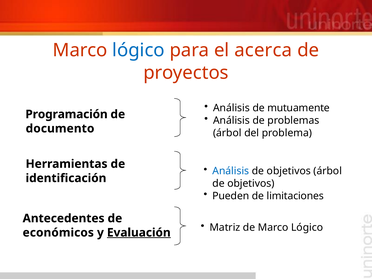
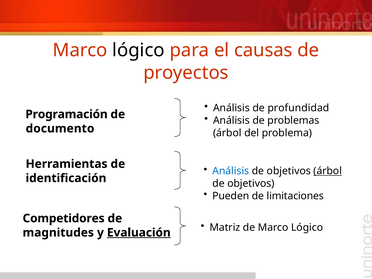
lógico colour: blue -> black (138, 50)
acerca: acerca -> causas (263, 50)
mutuamente: mutuamente -> profundidad (298, 108)
árbol underline: none -> present (328, 171)
Antecedentes: Antecedentes -> Competidores (64, 218)
económicos: económicos -> magnitudes (58, 233)
